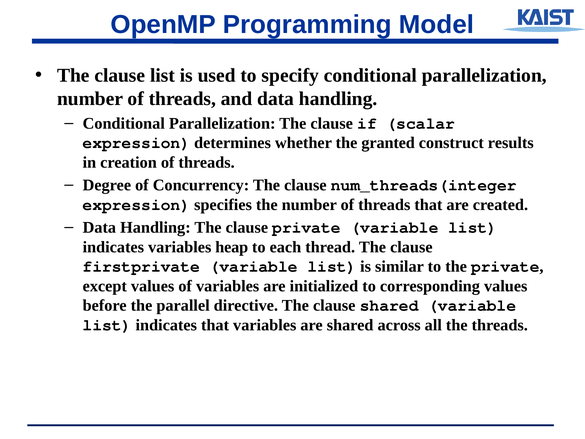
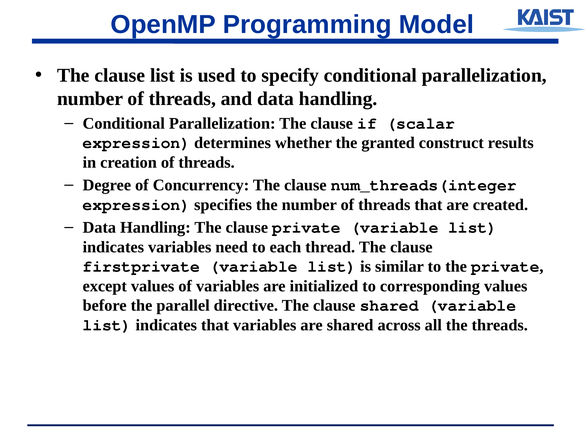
heap: heap -> need (232, 247)
